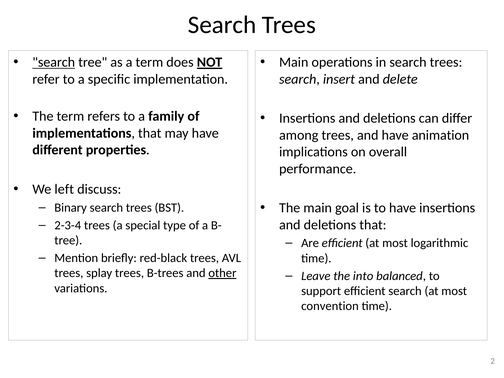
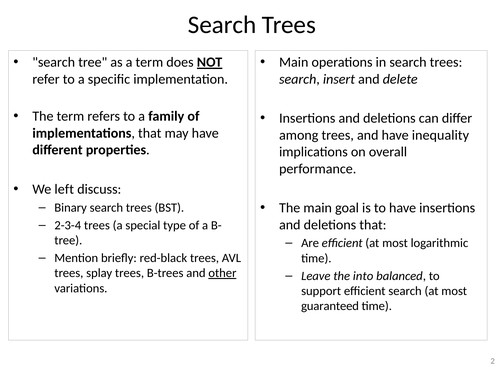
search underline: present -> none (54, 62)
animation: animation -> inequality (440, 135)
convention: convention -> guaranteed (330, 306)
